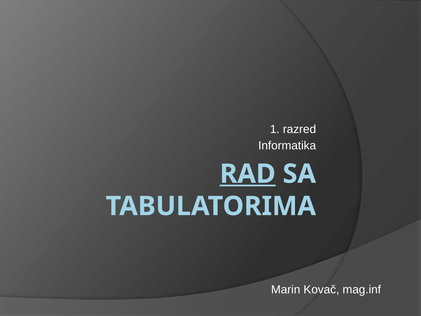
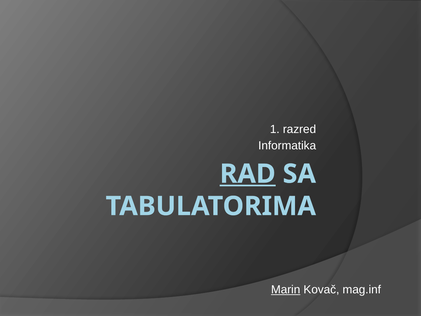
Marin underline: none -> present (286, 290)
